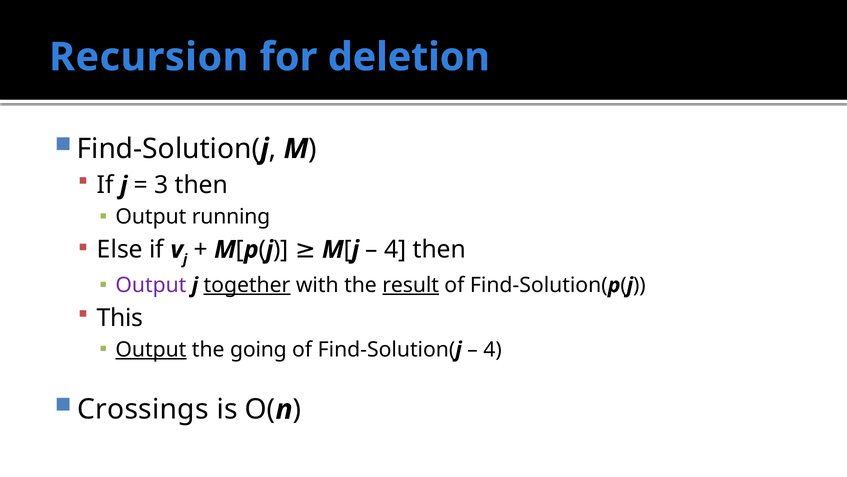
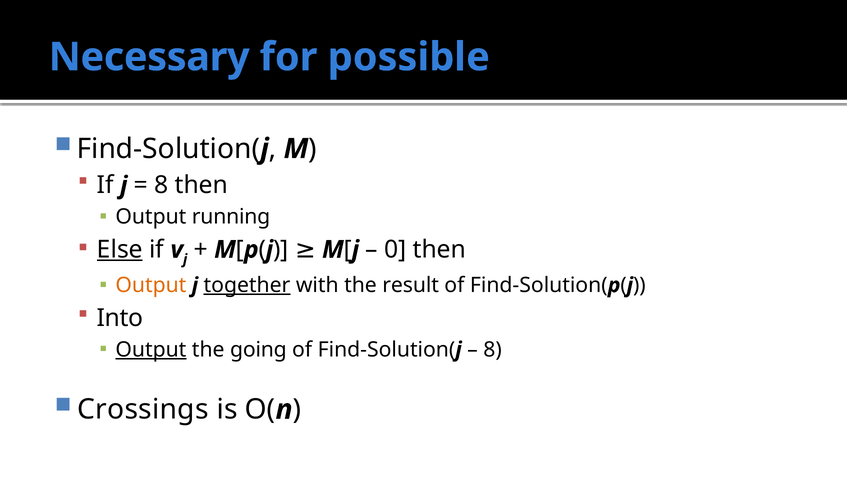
Recursion: Recursion -> Necessary (149, 57)
deletion: deletion -> possible (409, 57)
3: 3 -> 8 (161, 185)
Else underline: none -> present (120, 249)
4: 4 -> 0 (395, 249)
Output colour: purple -> orange (151, 285)
result underline: present -> none (411, 285)
This: This -> Into (120, 318)
4: 4 -> 8 (493, 349)
